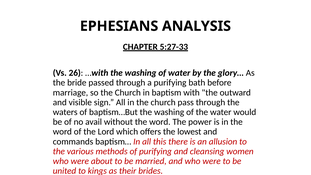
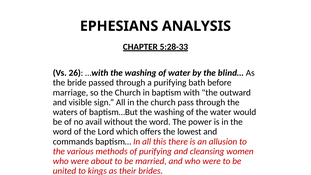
5:27-33: 5:27-33 -> 5:28-33 (174, 47)
glory…: glory… -> blind… (231, 73)
